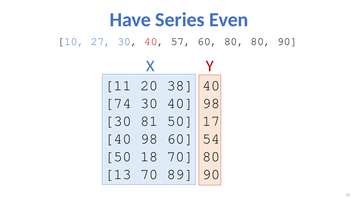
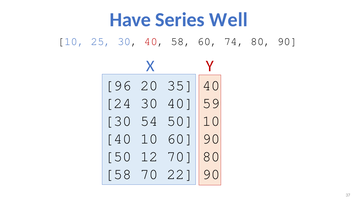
Even: Even -> Well (228, 20)
27: 27 -> 25 (101, 41)
40 57: 57 -> 58 (181, 41)
60 80: 80 -> 74 (234, 41)
11: 11 -> 96 (118, 85)
38: 38 -> 35 (180, 85)
74: 74 -> 24 (118, 103)
30 40 98: 98 -> 59 (211, 103)
81: 81 -> 54 (149, 121)
50 17: 17 -> 10 (211, 121)
98: 98 -> 10 (149, 139)
60 54: 54 -> 90 (211, 139)
18: 18 -> 12 (149, 156)
13: 13 -> 58 (118, 174)
89: 89 -> 22 (180, 174)
